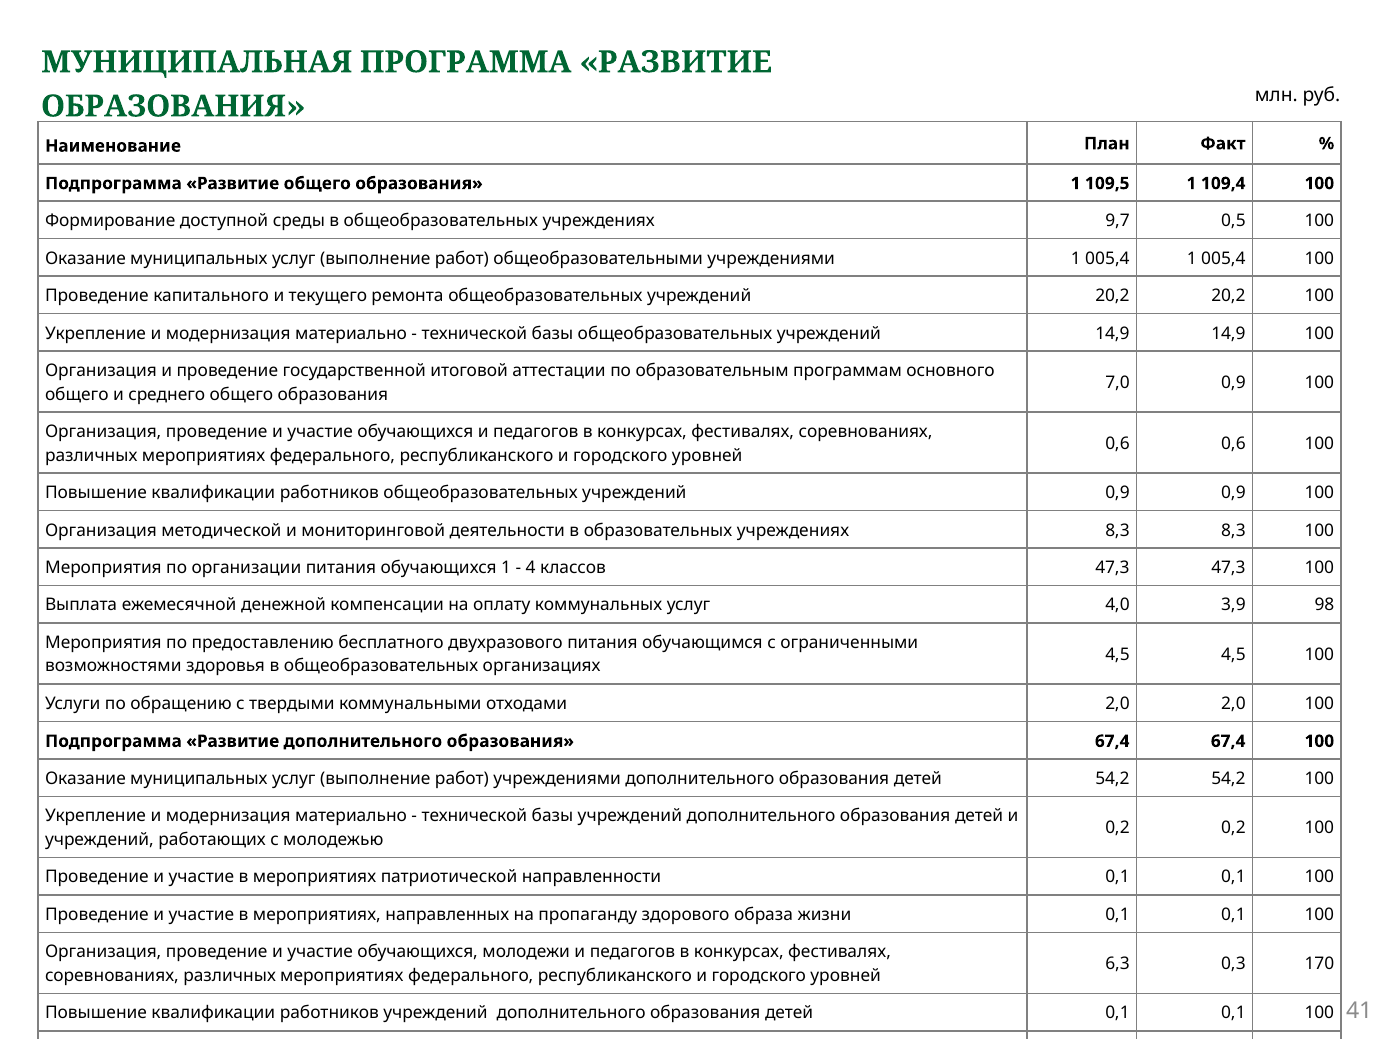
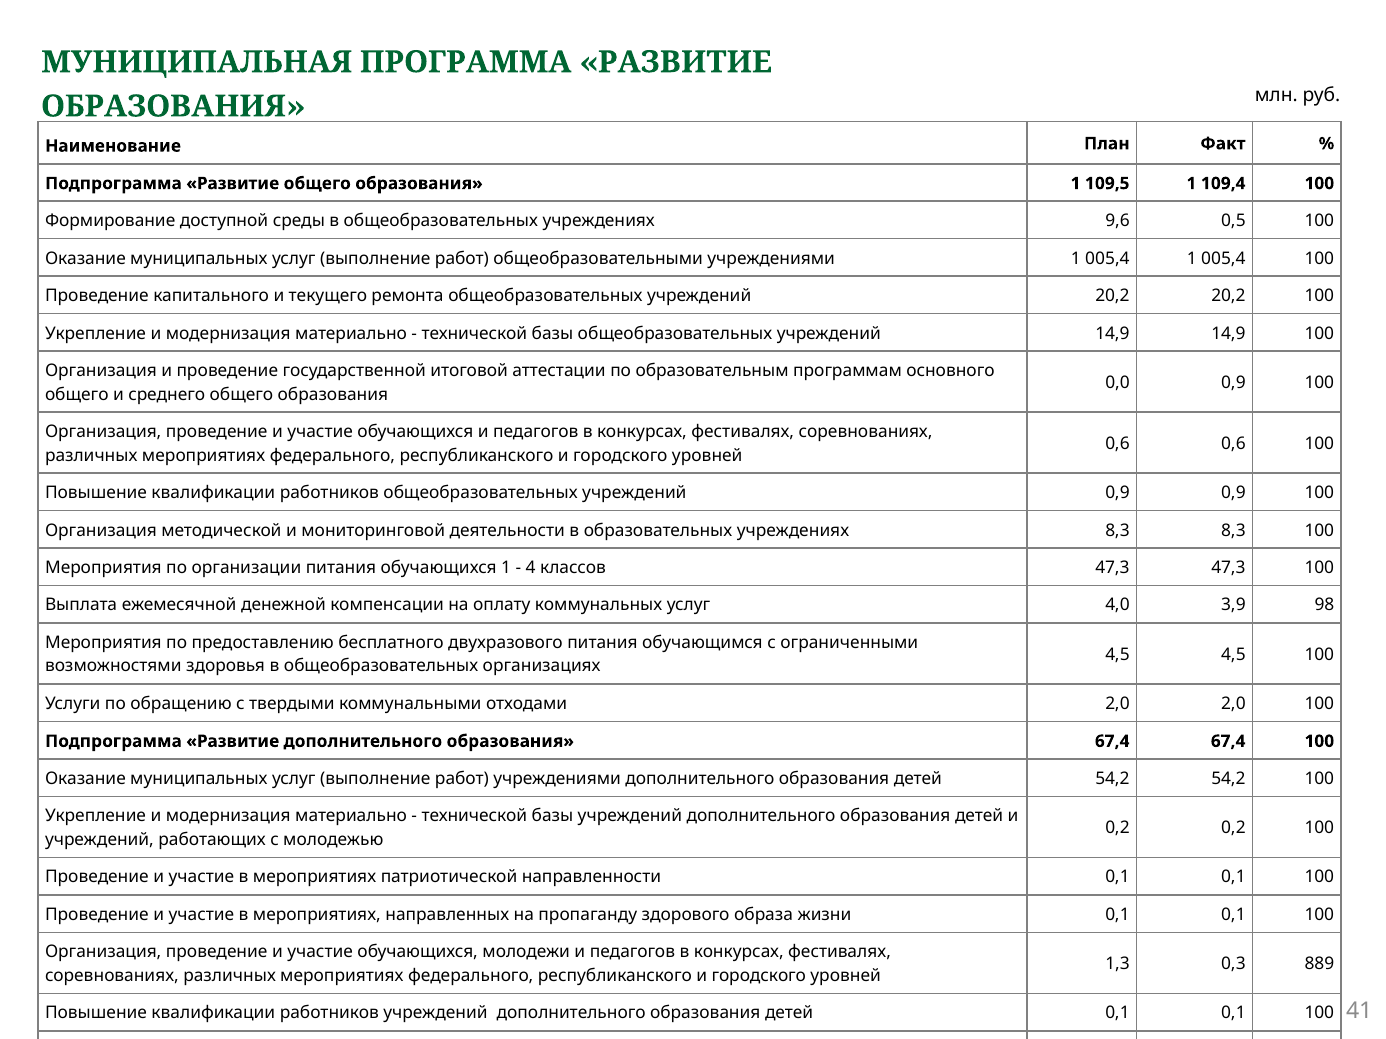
9,7: 9,7 -> 9,6 (1118, 221)
7,0: 7,0 -> 0,0 (1118, 383)
6,3: 6,3 -> 1,3 (1118, 964)
170: 170 -> 889 (1319, 964)
